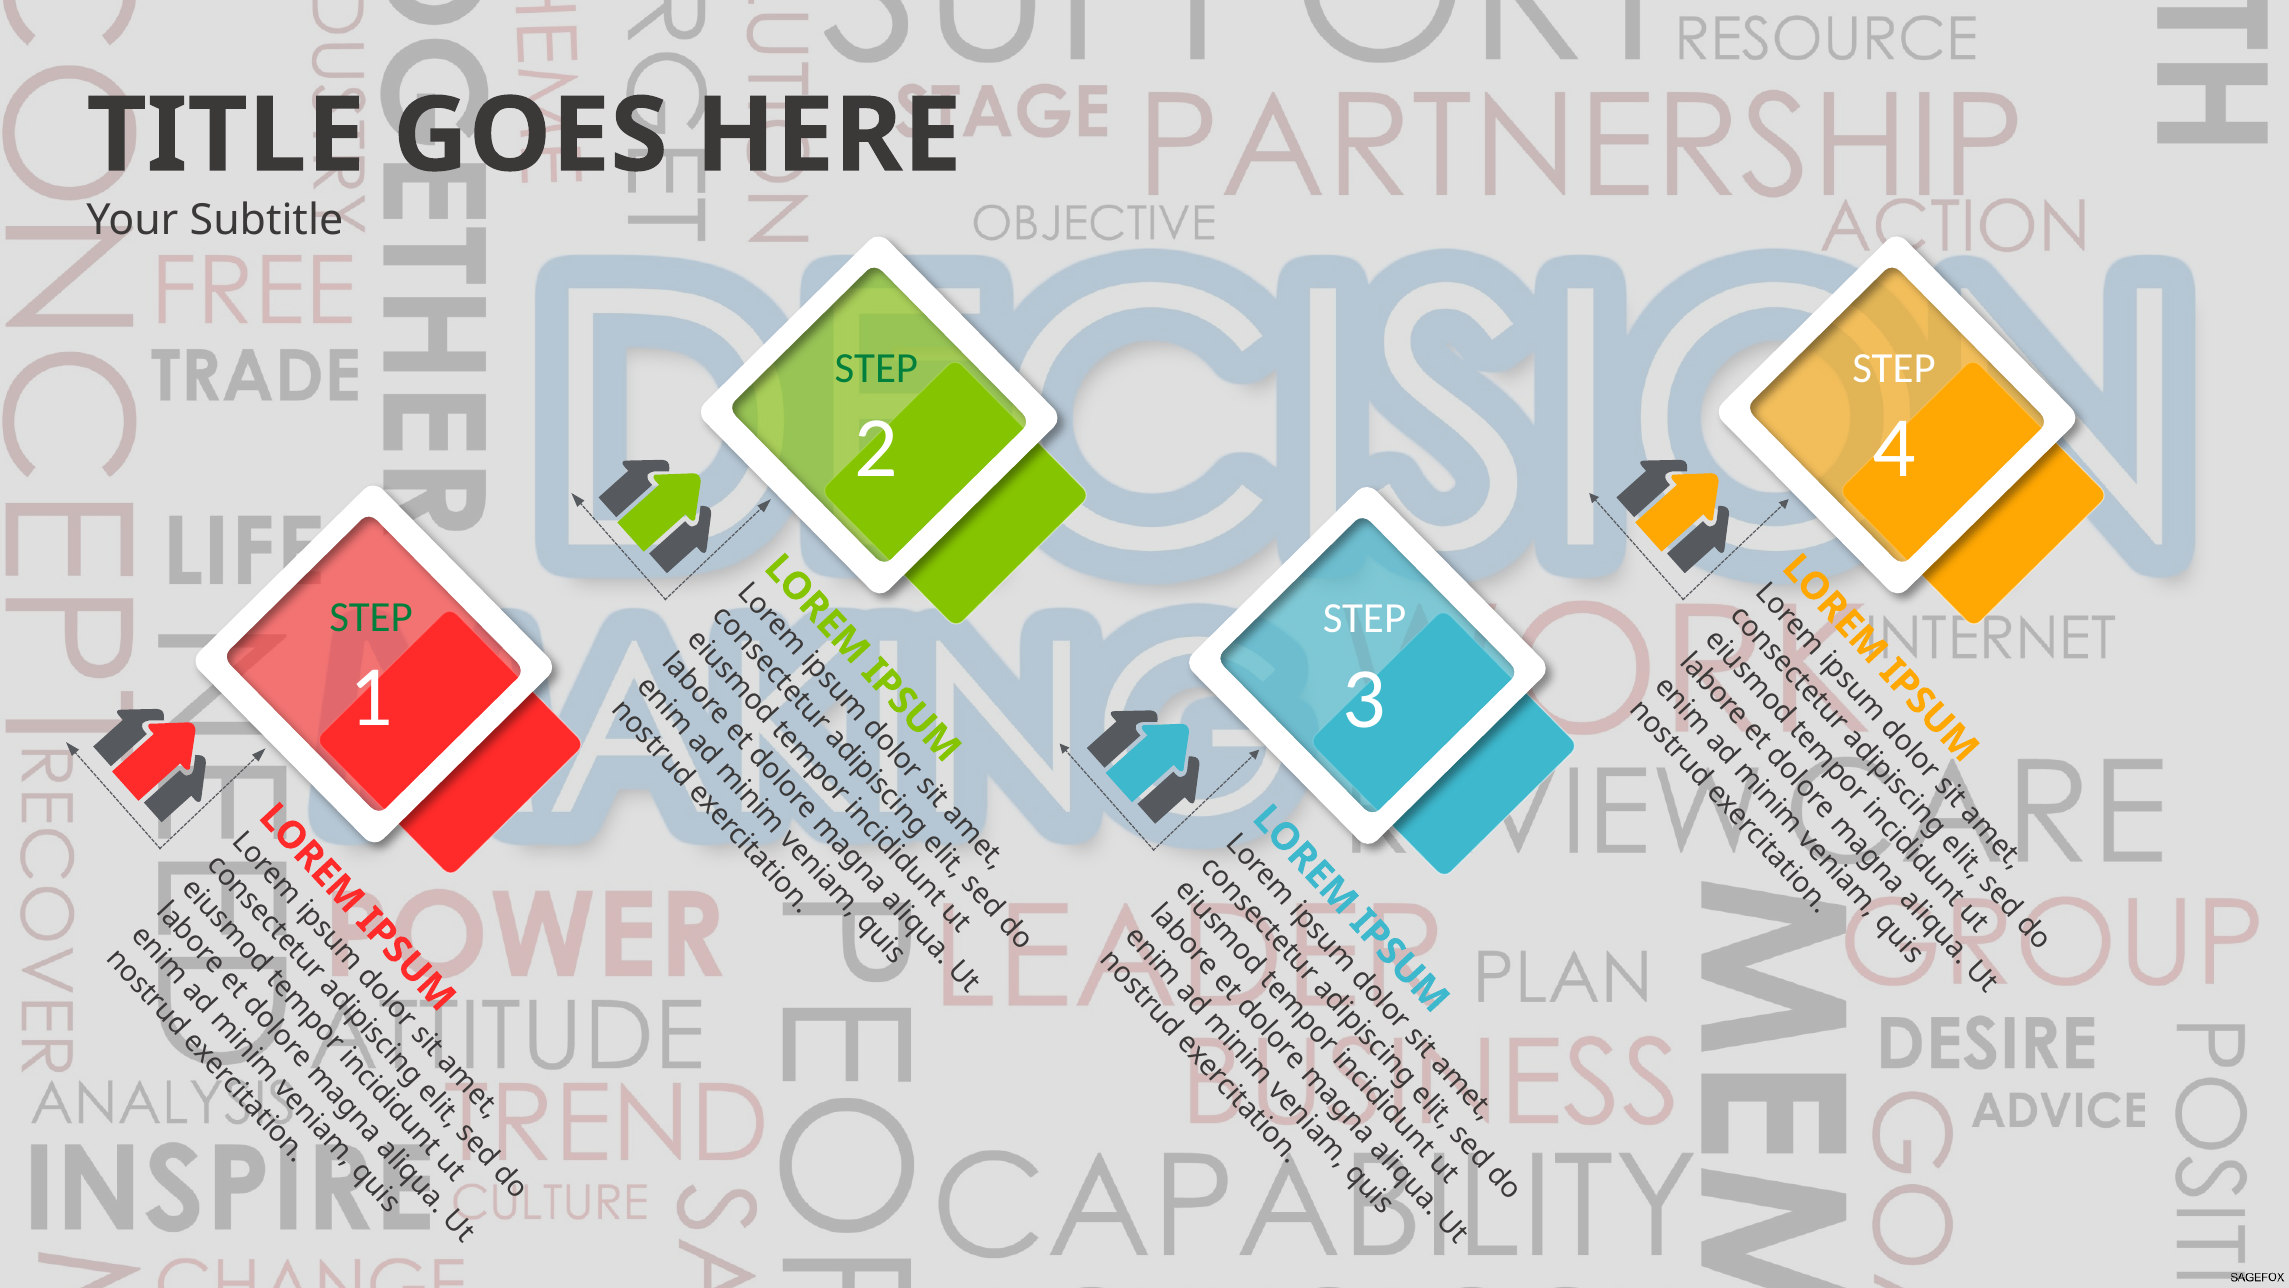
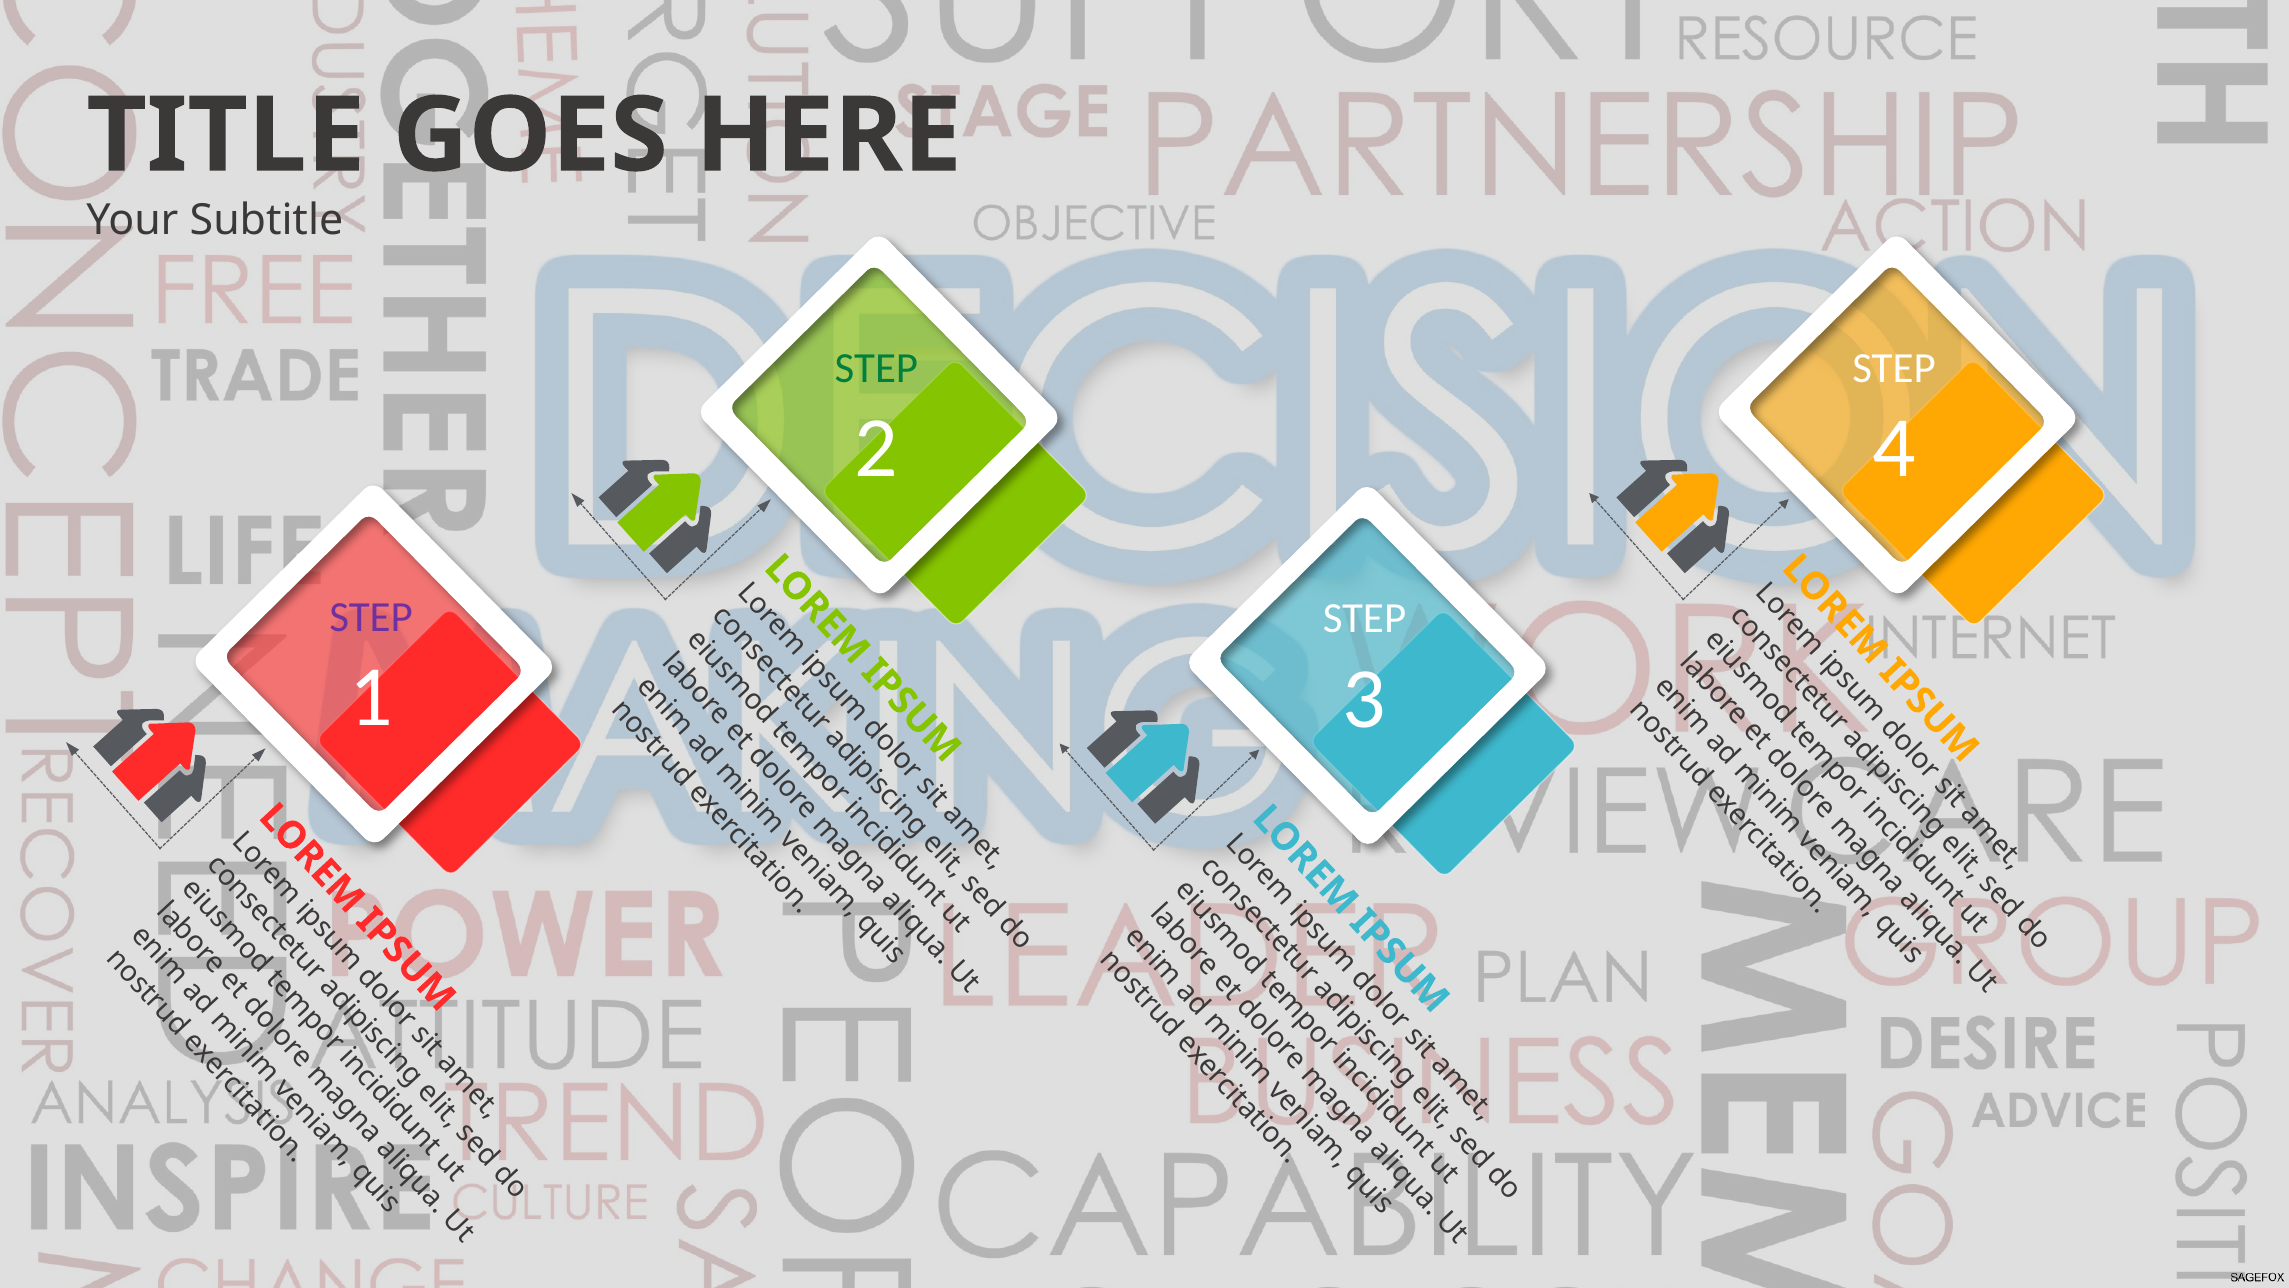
STEP colour: green -> purple (371, 617)
